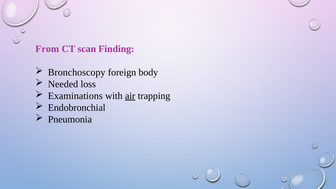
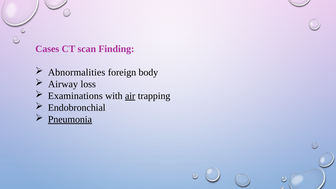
From: From -> Cases (47, 49)
Bronchoscopy: Bronchoscopy -> Abnormalities (77, 72)
Needed: Needed -> Airway (63, 84)
Pneumonia underline: none -> present (70, 119)
